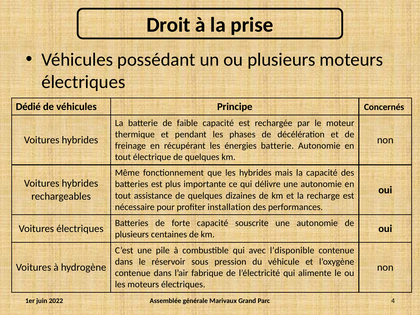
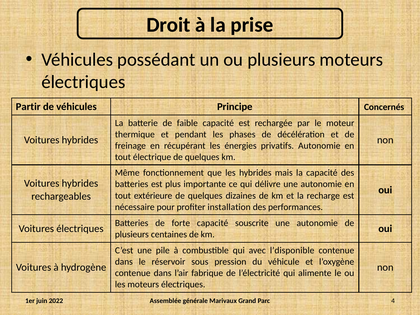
Dédié: Dédié -> Partir (28, 107)
énergies batterie: batterie -> privatifs (277, 146)
assistance: assistance -> extérieure (153, 196)
